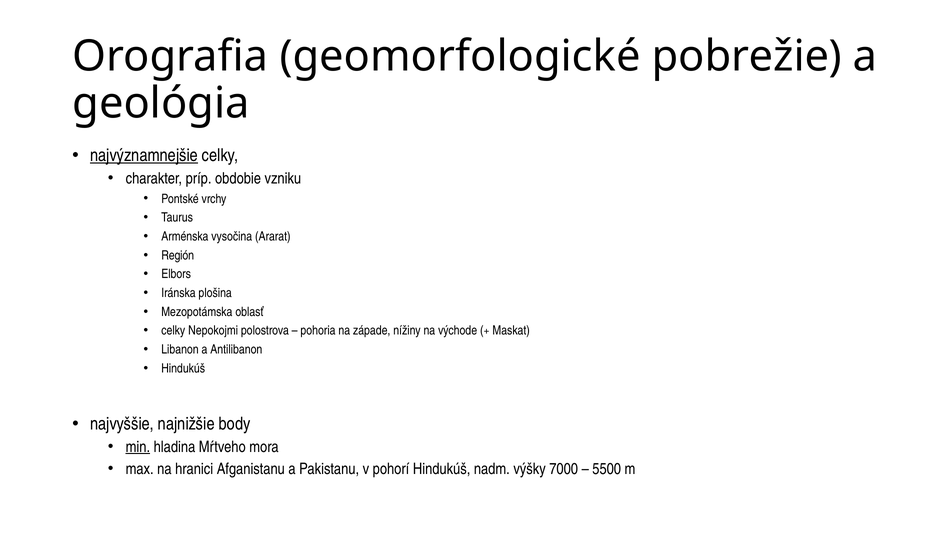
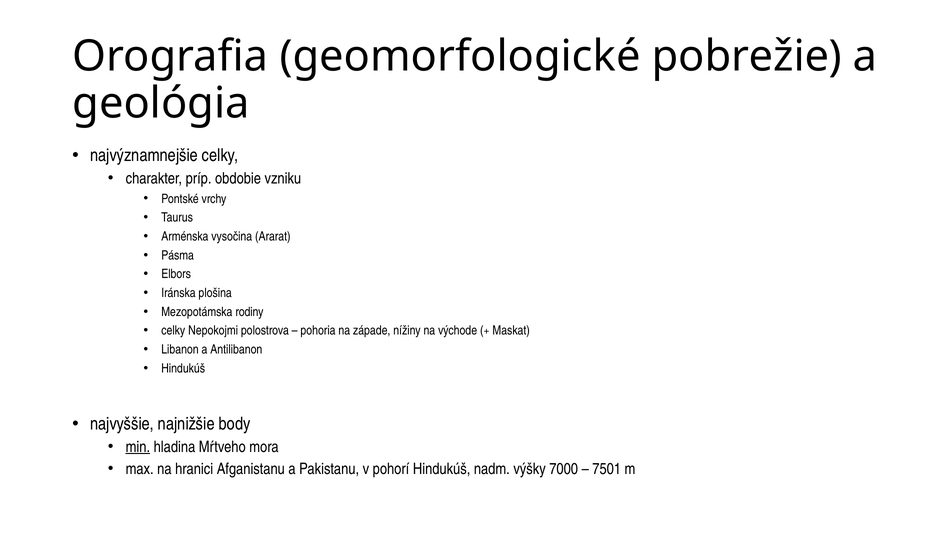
najvýznamnejšie underline: present -> none (144, 155)
Región: Región -> Pásma (178, 255)
oblasť: oblasť -> rodiny (249, 312)
5500: 5500 -> 7501 (607, 469)
